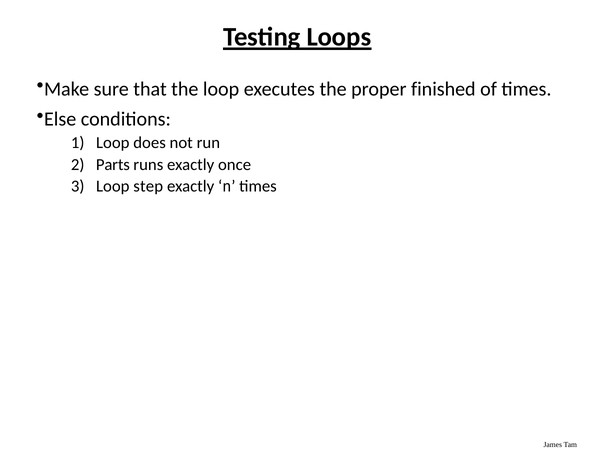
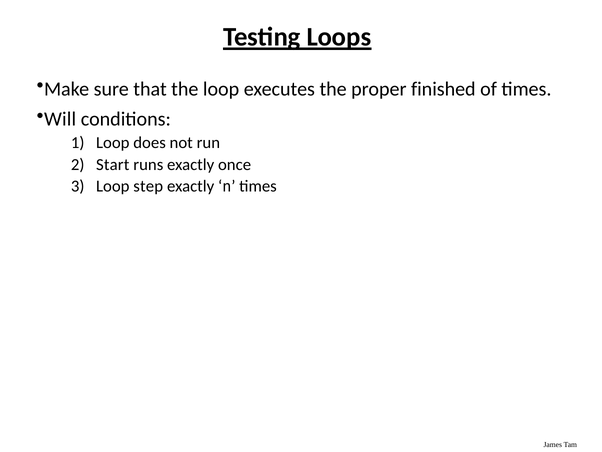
Else: Else -> Will (60, 119)
Parts: Parts -> Start (113, 164)
